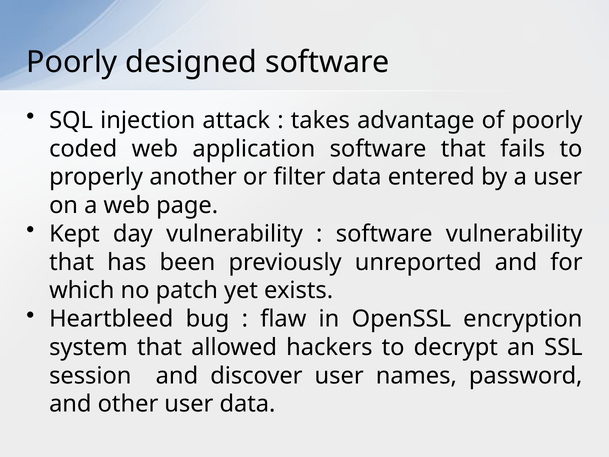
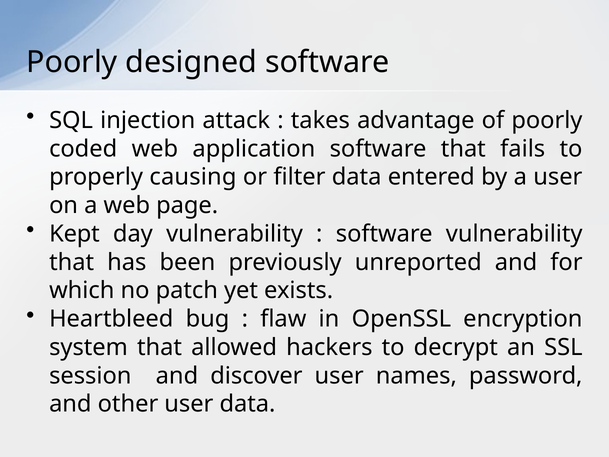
another: another -> causing (193, 177)
